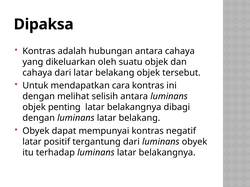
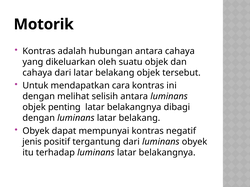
Dipaksa: Dipaksa -> Motorik (44, 24)
latar: latar -> jenis (32, 142)
